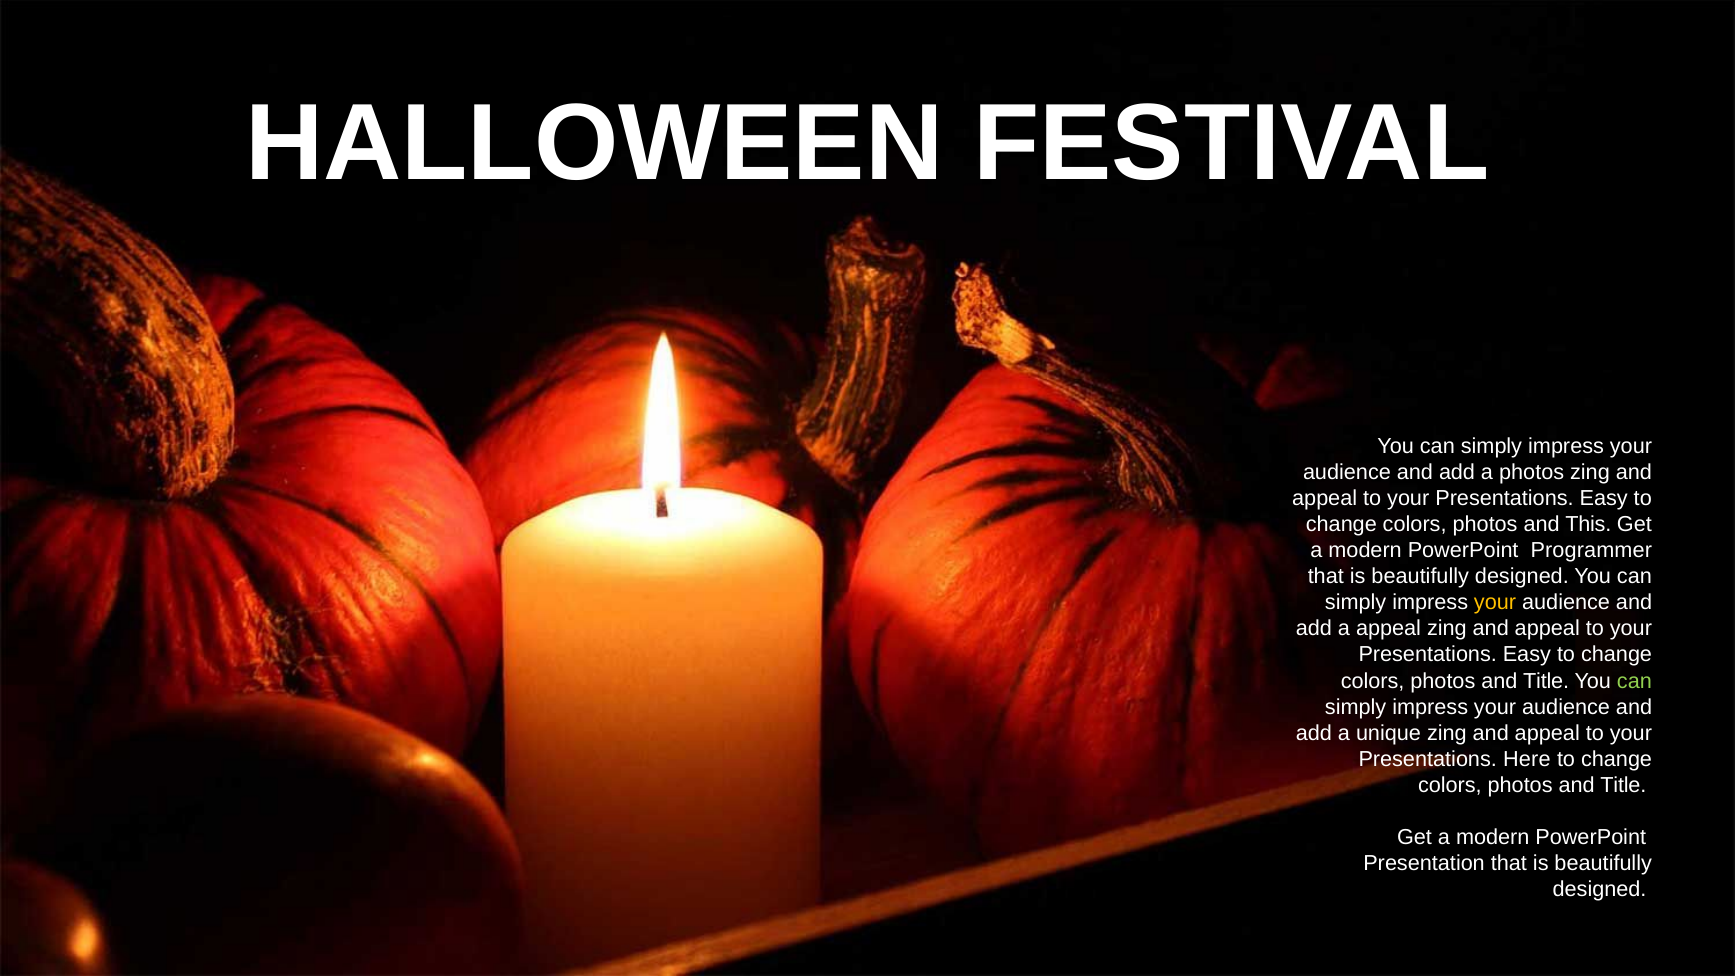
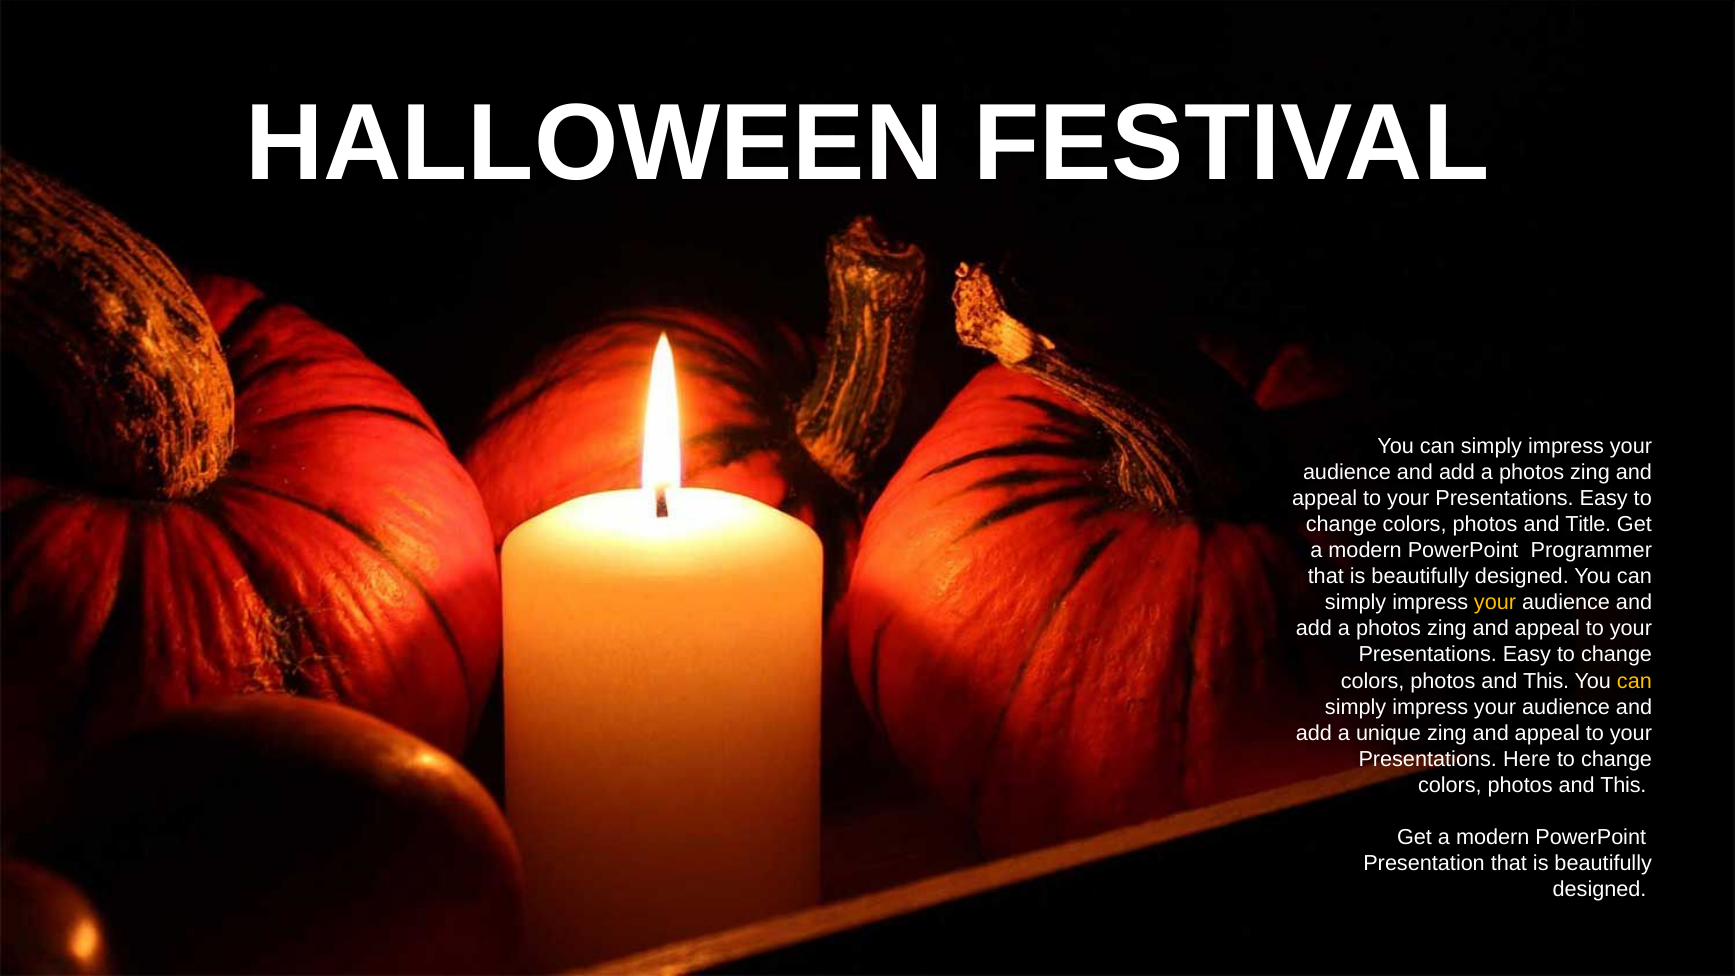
This: This -> Title (1588, 525)
appeal: appeal -> photos (1389, 629)
Title: Title -> This (1546, 681)
can colour: light green -> yellow (1634, 681)
Title: Title -> This (1623, 785)
